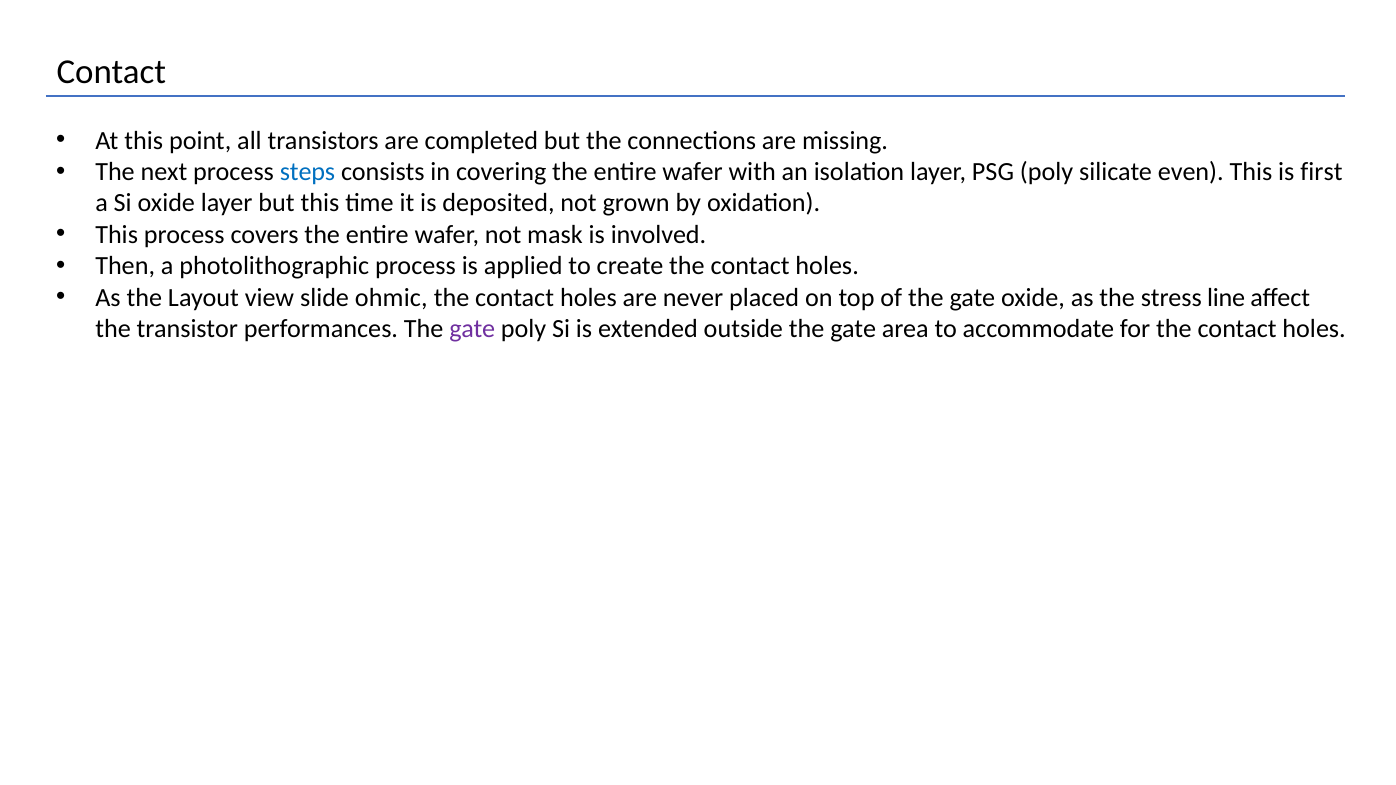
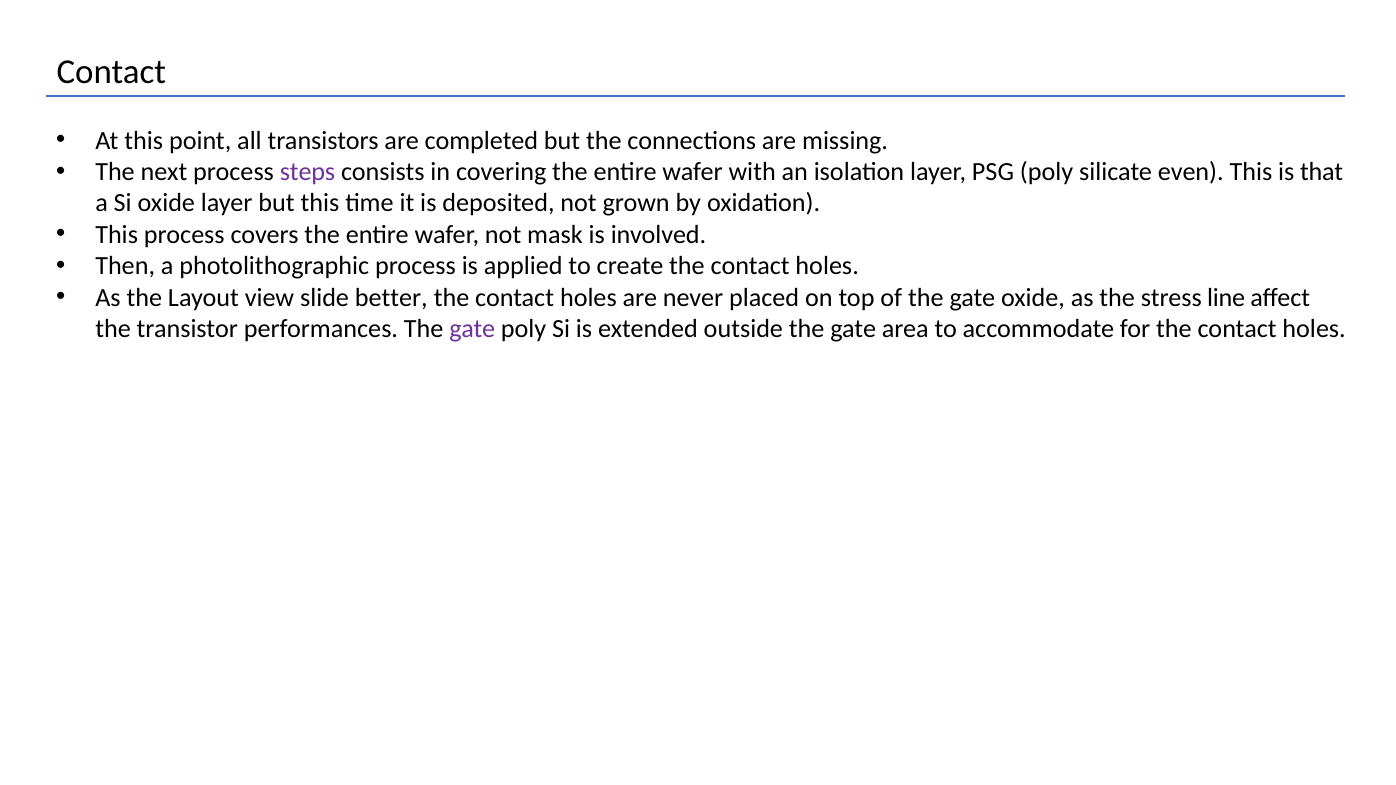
steps colour: blue -> purple (308, 172)
first: first -> that (1322, 172)
ohmic: ohmic -> better (391, 298)
